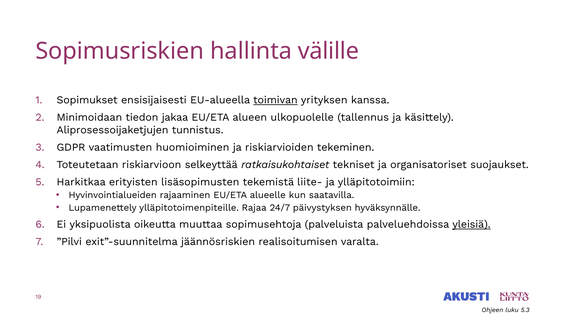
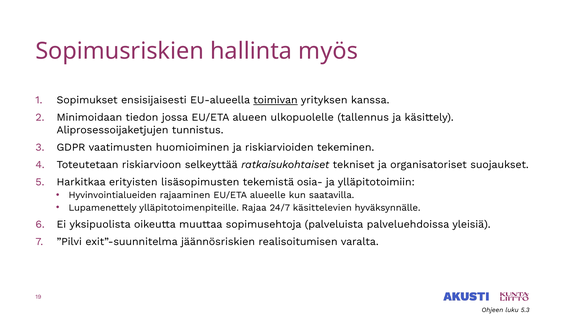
välille: välille -> myös (328, 51)
jakaa: jakaa -> jossa (175, 117)
liite-: liite- -> osia- (310, 182)
päivystyksen: päivystyksen -> käsittelevien (322, 208)
yleisiä underline: present -> none (471, 225)
